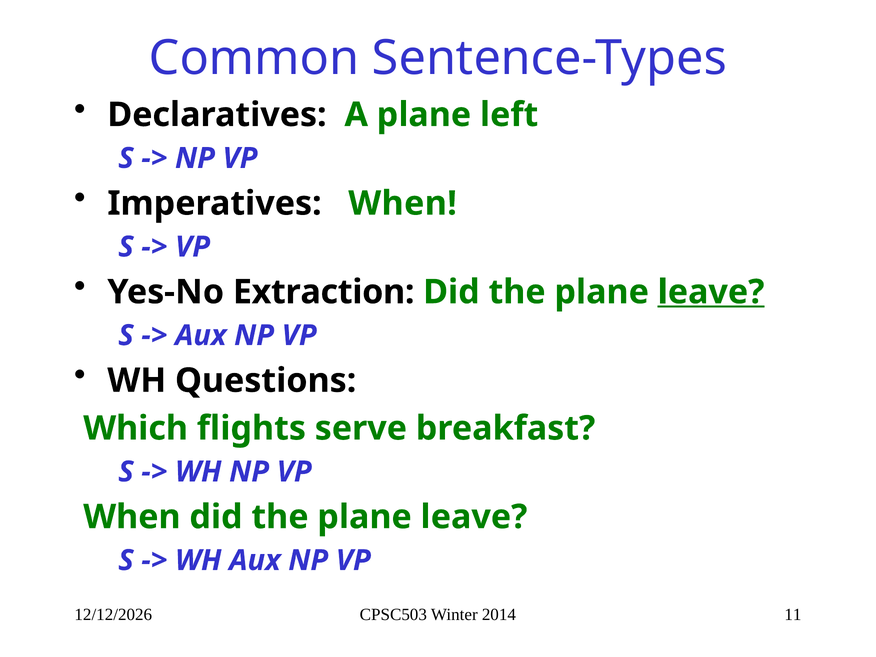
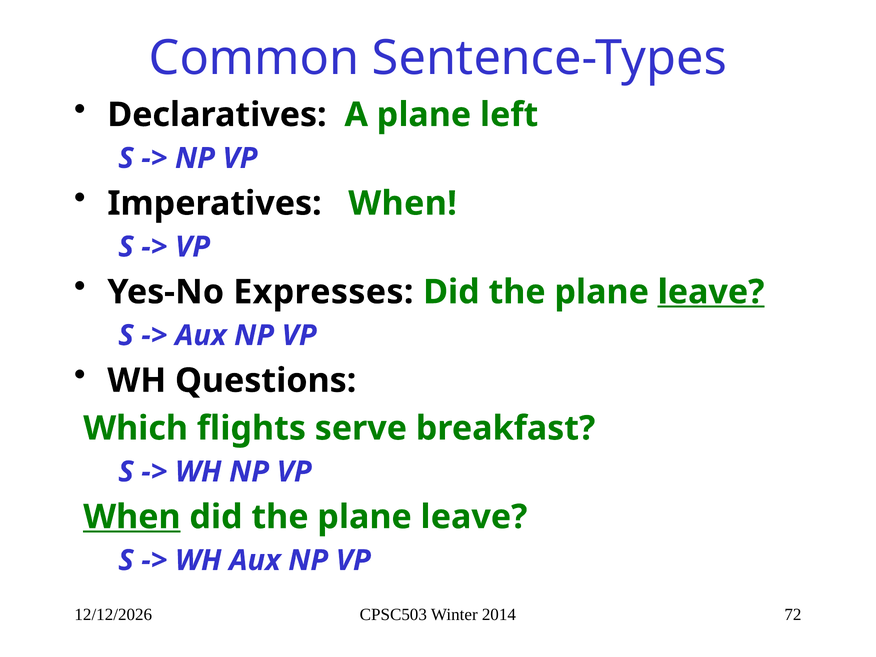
Extraction: Extraction -> Expresses (323, 292)
When underline: none -> present (132, 517)
11: 11 -> 72 (793, 614)
